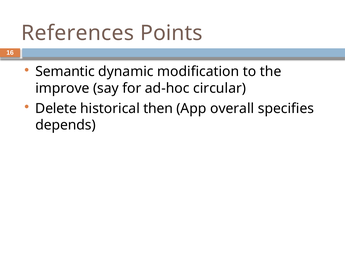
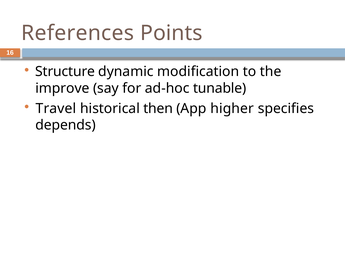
Semantic: Semantic -> Structure (65, 72)
circular: circular -> tunable (220, 88)
Delete: Delete -> Travel (56, 108)
overall: overall -> higher (232, 108)
